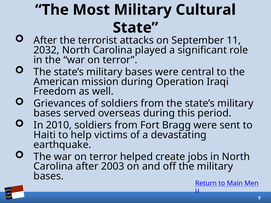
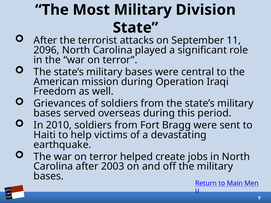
Cultural: Cultural -> Division (206, 10)
2032: 2032 -> 2096 (47, 50)
